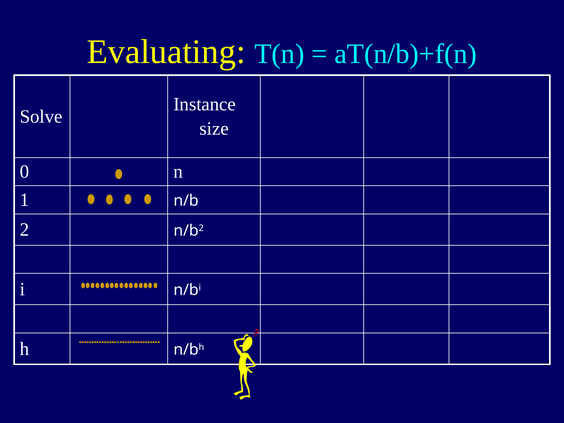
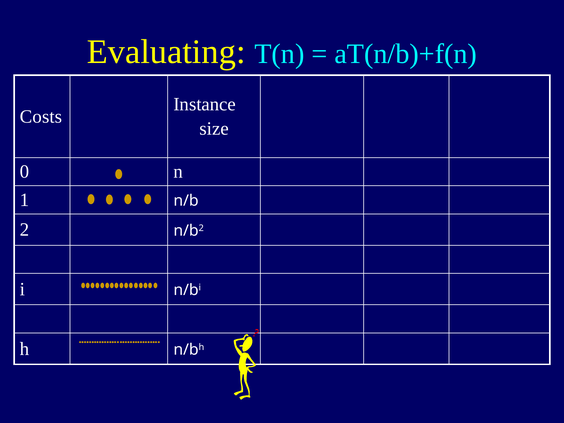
Solve: Solve -> Costs (41, 117)
